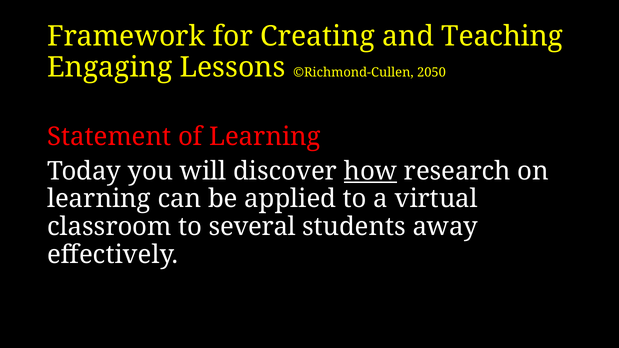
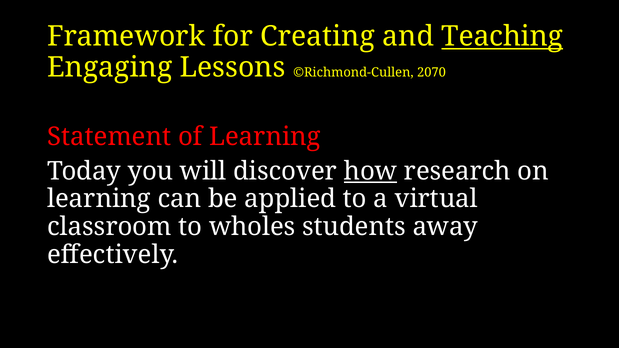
Teaching underline: none -> present (502, 37)
2050: 2050 -> 2070 (431, 72)
several: several -> wholes (252, 227)
